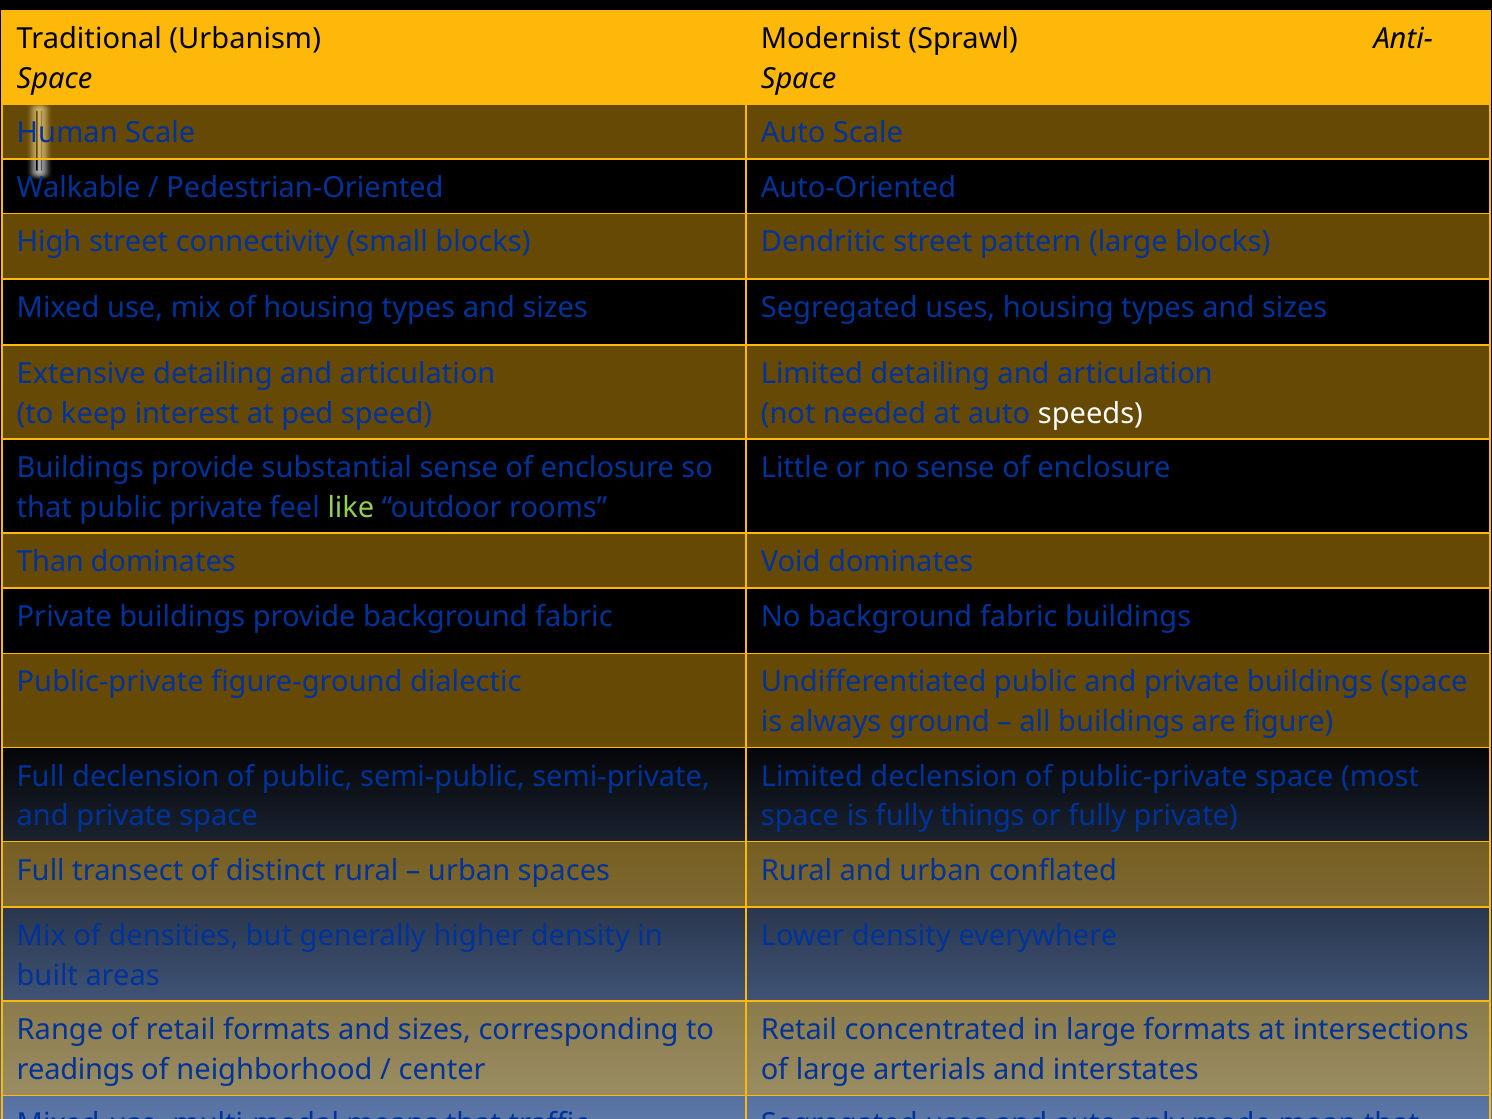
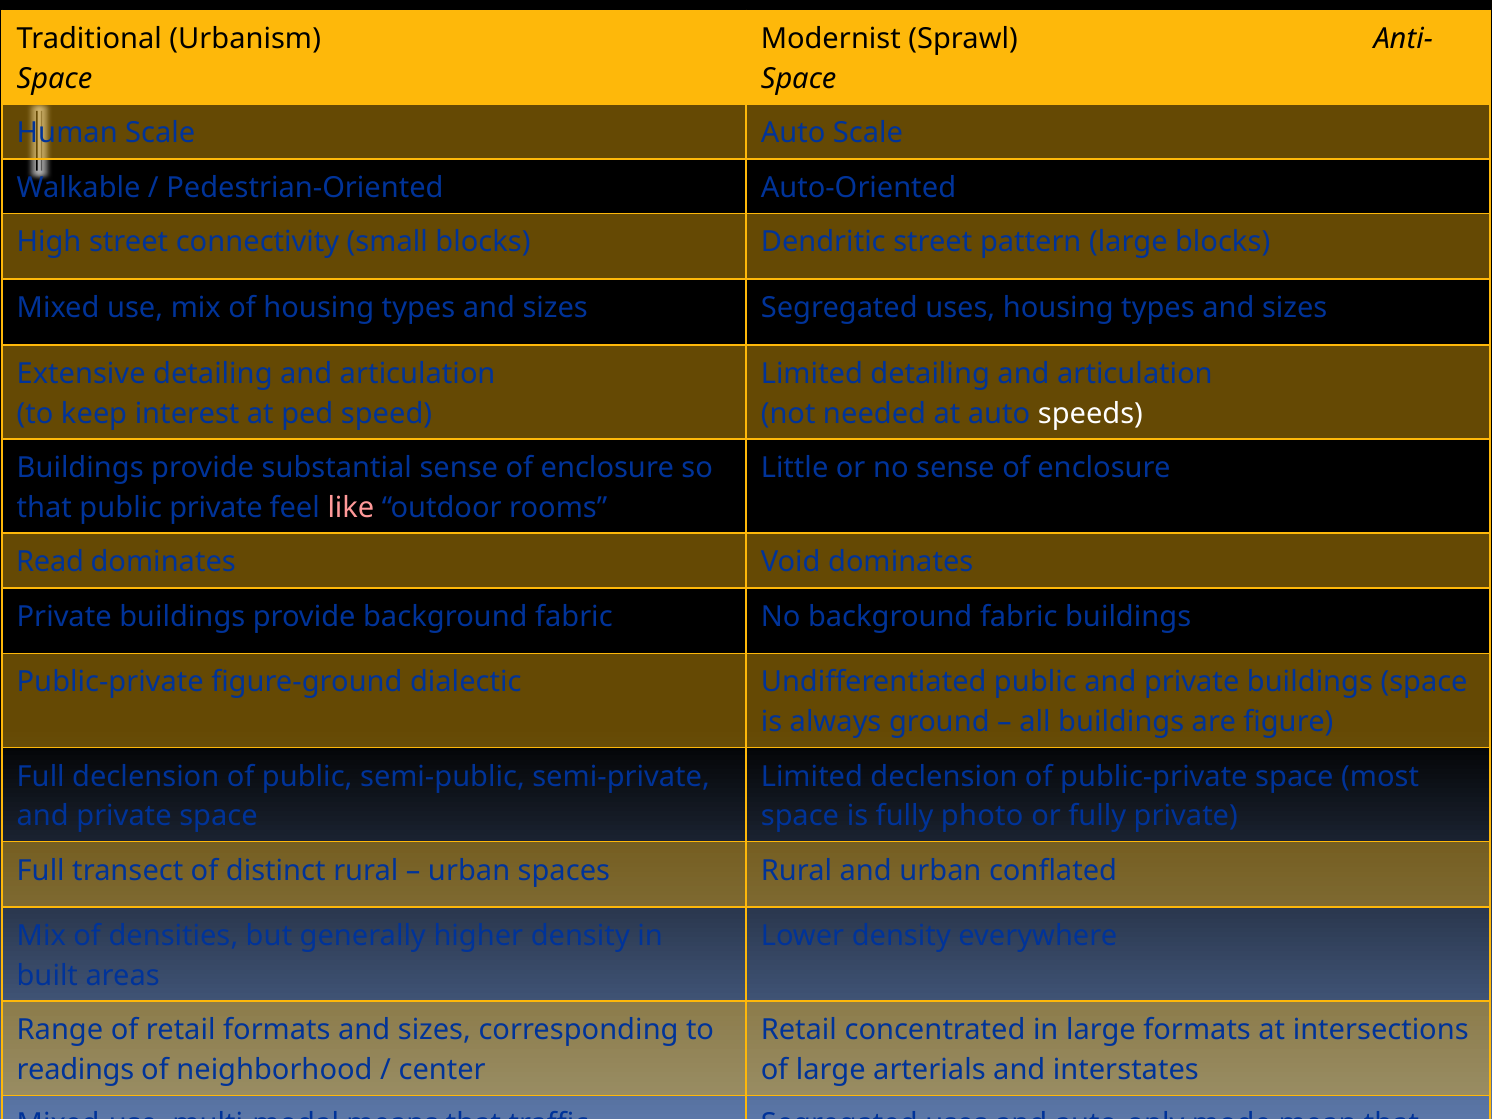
like colour: light green -> pink (351, 508)
Than: Than -> Read (50, 562)
things: things -> photo (982, 816)
